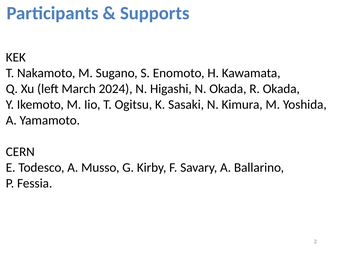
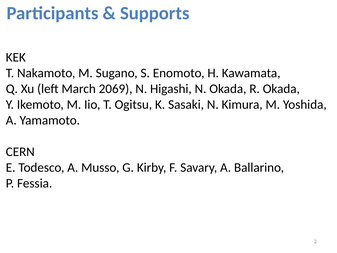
2024: 2024 -> 2069 (116, 89)
